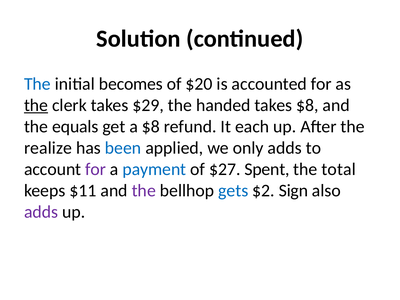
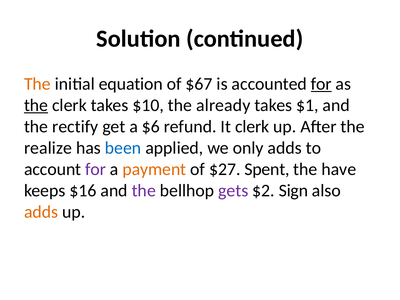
The colour: blue -> orange (37, 84)
becomes: becomes -> equation (131, 84)
$20: $20 -> $67 (199, 84)
for underline: none -> present (321, 84)
$29: $29 -> $10 (148, 105)
handed: handed -> already (223, 105)
takes $8: $8 -> $1 (307, 105)
equals: equals -> rectify (75, 127)
a $8: $8 -> $6 (151, 127)
It each: each -> clerk (252, 127)
payment colour: blue -> orange (154, 169)
total: total -> have (339, 169)
$11: $11 -> $16 (83, 191)
gets colour: blue -> purple (233, 191)
adds colour: purple -> orange (41, 212)
